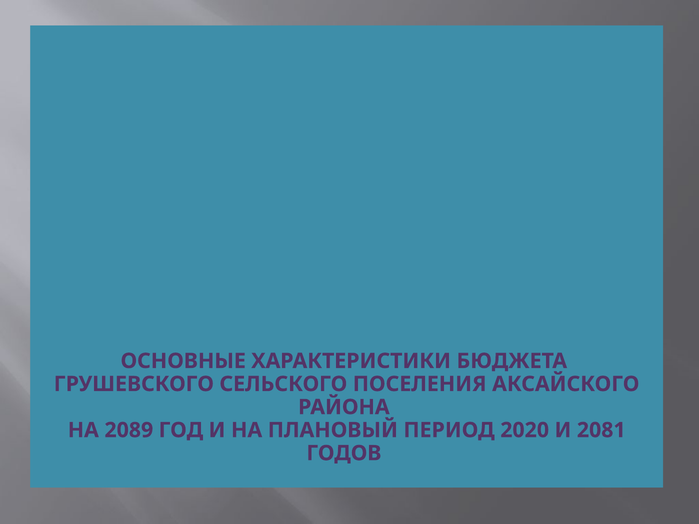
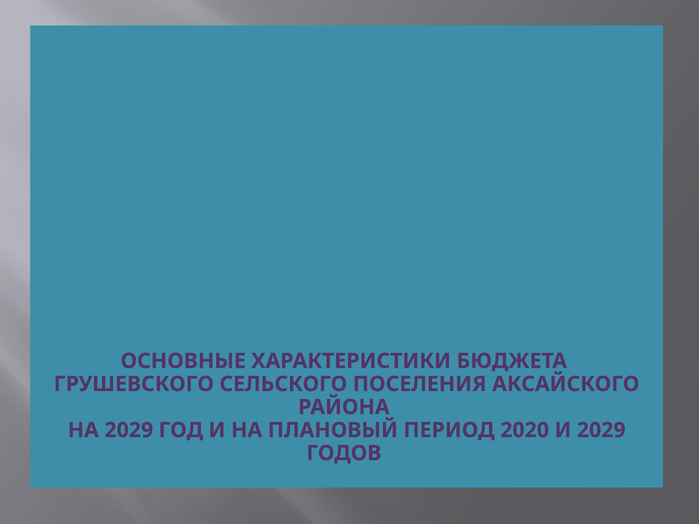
НА 2089: 2089 -> 2029 (129, 430)
И 2081: 2081 -> 2029 (601, 430)
